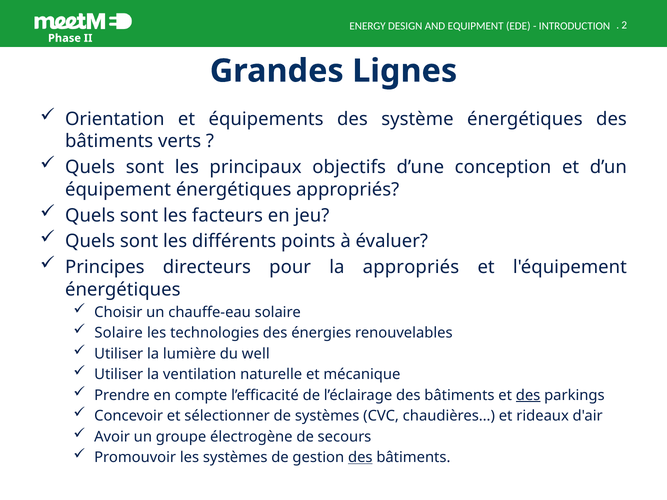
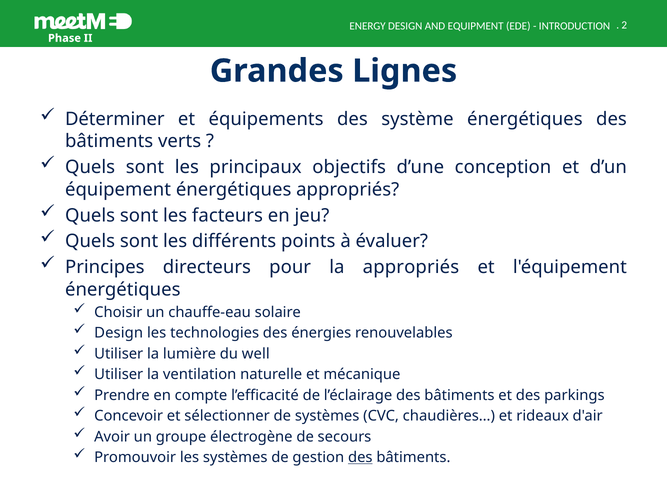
Orientation: Orientation -> Déterminer (115, 119)
Solaire: Solaire -> Design (119, 333)
des underline: present -> none (528, 395)
